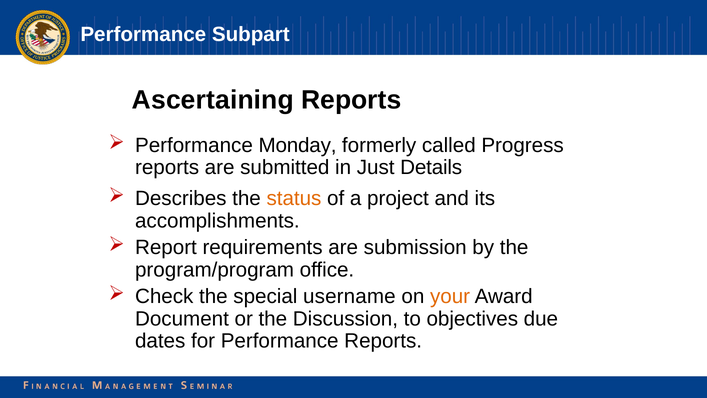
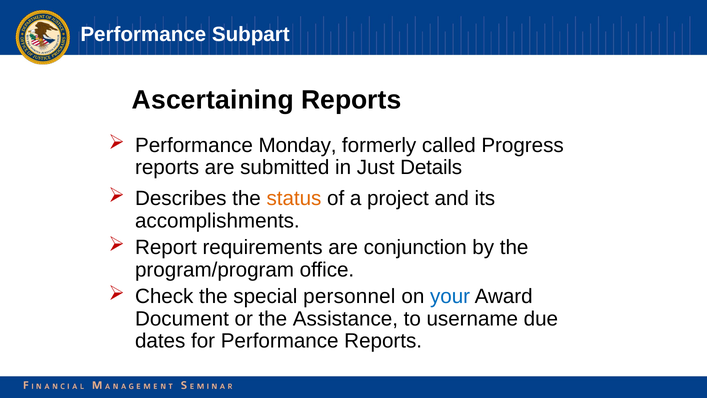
submission: submission -> conjunction (415, 247)
username: username -> personnel (349, 296)
your colour: orange -> blue (450, 296)
Discussion: Discussion -> Assistance (345, 319)
objectives: objectives -> username (472, 319)
